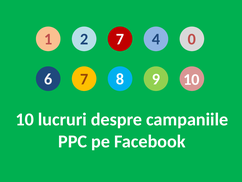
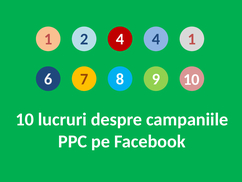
2 7: 7 -> 4 (120, 39)
4 0: 0 -> 1 (192, 39)
